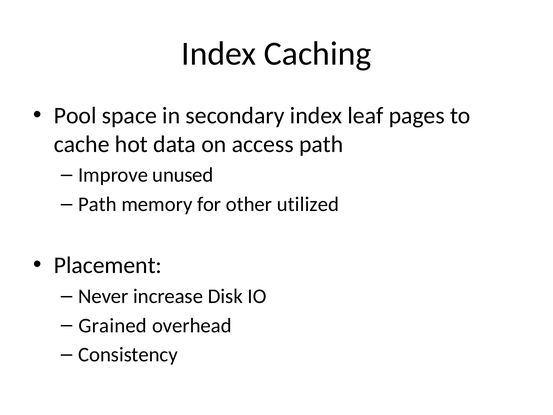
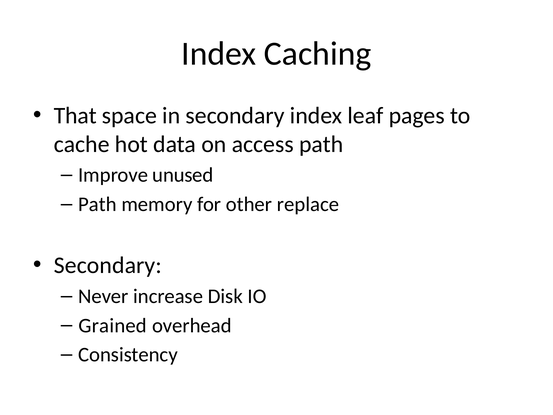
Pool: Pool -> That (75, 115)
utilized: utilized -> replace (308, 204)
Placement: Placement -> Secondary (108, 265)
